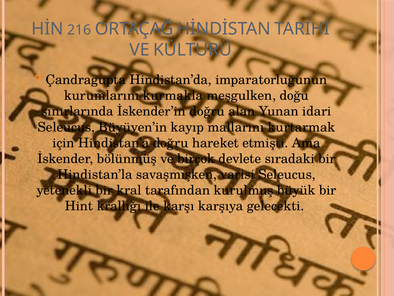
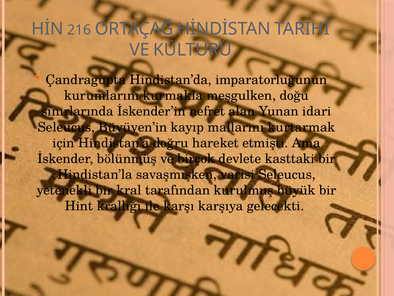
İskender’in doğru: doğru -> nefret (207, 111)
sıradaki: sıradaki -> kasttaki (290, 158)
